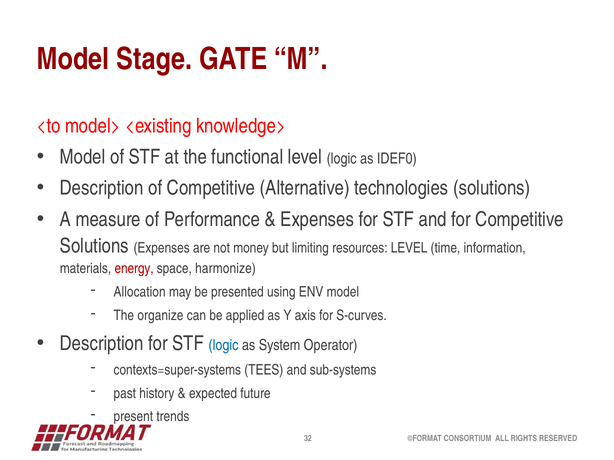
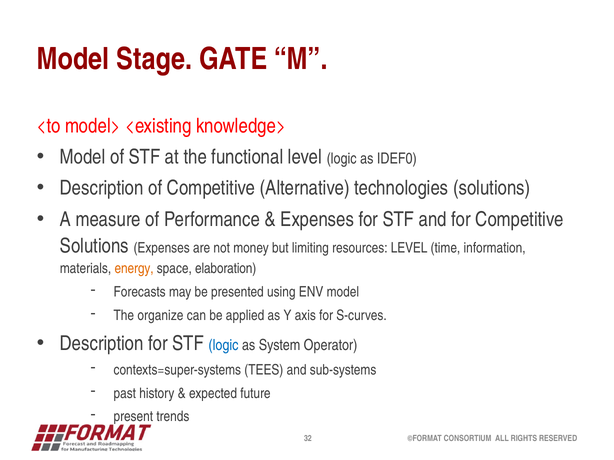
energy colour: red -> orange (134, 269)
harmonize: harmonize -> elaboration (226, 269)
Allocation: Allocation -> Forecasts (140, 292)
